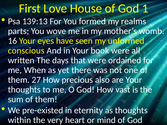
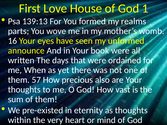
conscious: conscious -> announce (26, 51)
27: 27 -> 57 (36, 80)
